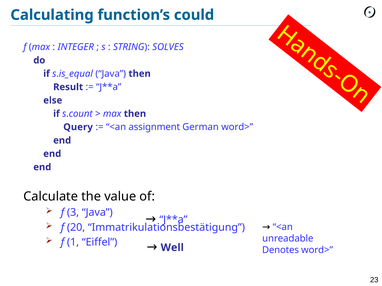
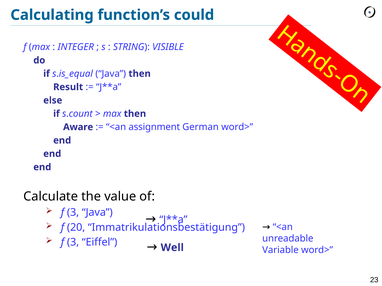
SOLVES: SOLVES -> VISIBLE (168, 47)
Query: Query -> Aware (78, 127)
1: 1 -> 3 (73, 243)
Denotes: Denotes -> Variable (280, 250)
